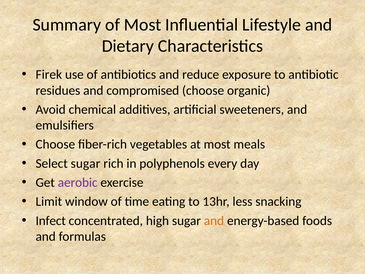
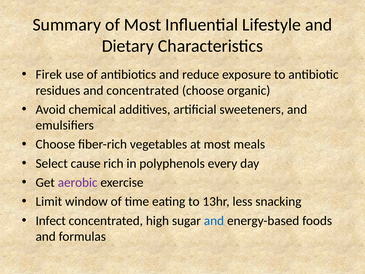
and compromised: compromised -> concentrated (143, 90)
Select sugar: sugar -> cause (86, 163)
and colour: orange -> blue (214, 220)
